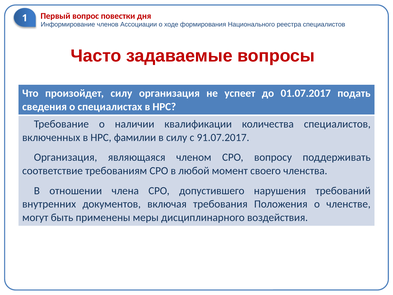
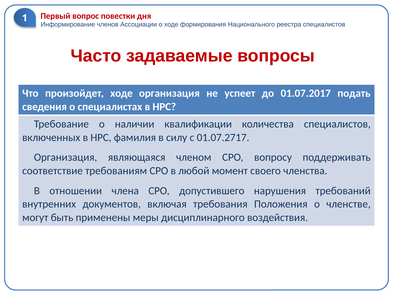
произойдет силу: силу -> ходе (121, 93)
фамилии: фамилии -> фамилия (135, 137)
91.07.2017: 91.07.2017 -> 01.07.2717 (223, 137)
